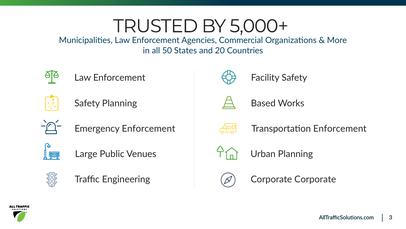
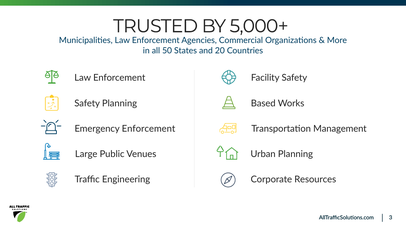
Transportation Enforcement: Enforcement -> Management (340, 128)
Corporate Corporate: Corporate -> Resources (315, 179)
